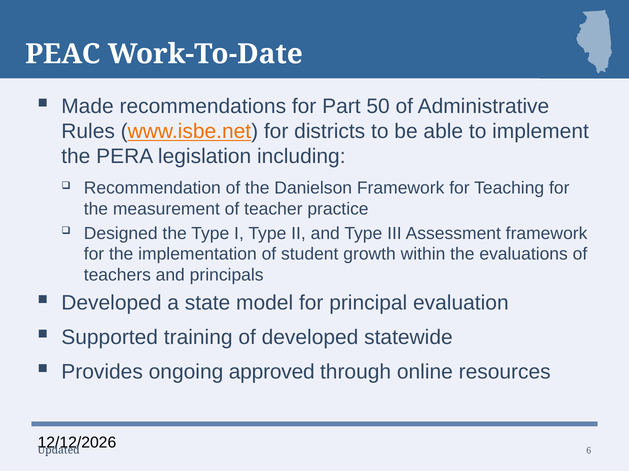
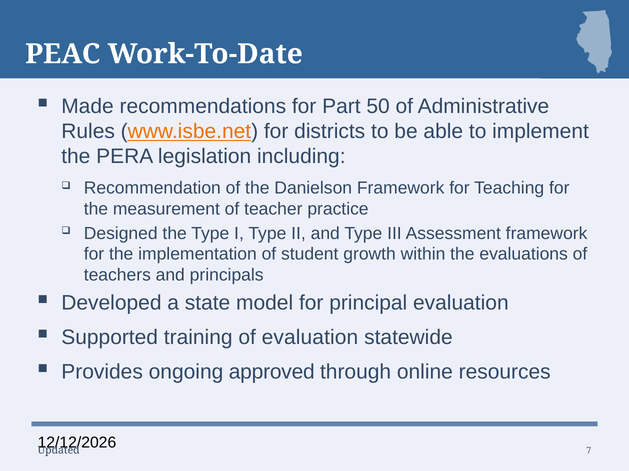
of developed: developed -> evaluation (310, 338)
6: 6 -> 7 (589, 452)
